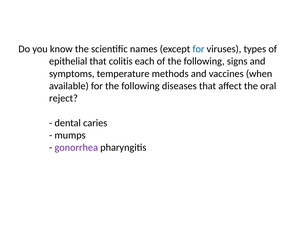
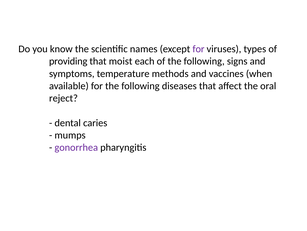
for colour: blue -> purple (198, 49)
epithelial: epithelial -> providing (68, 61)
colitis: colitis -> moist (121, 61)
